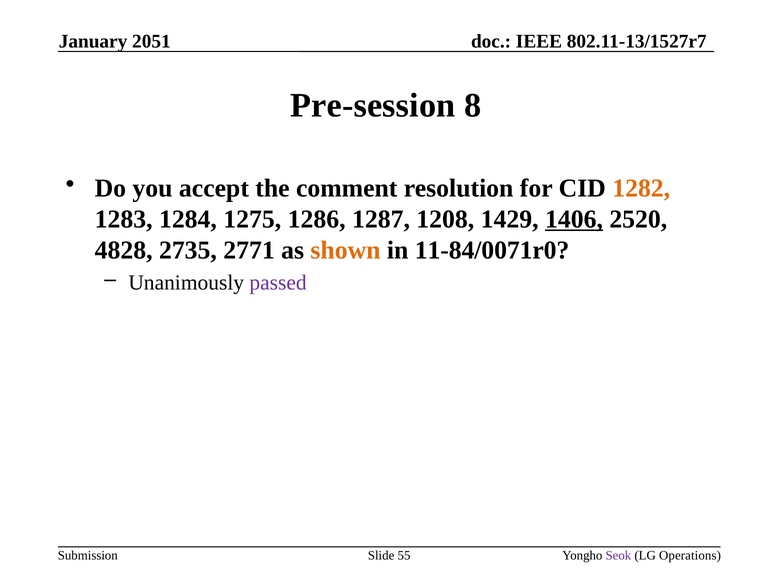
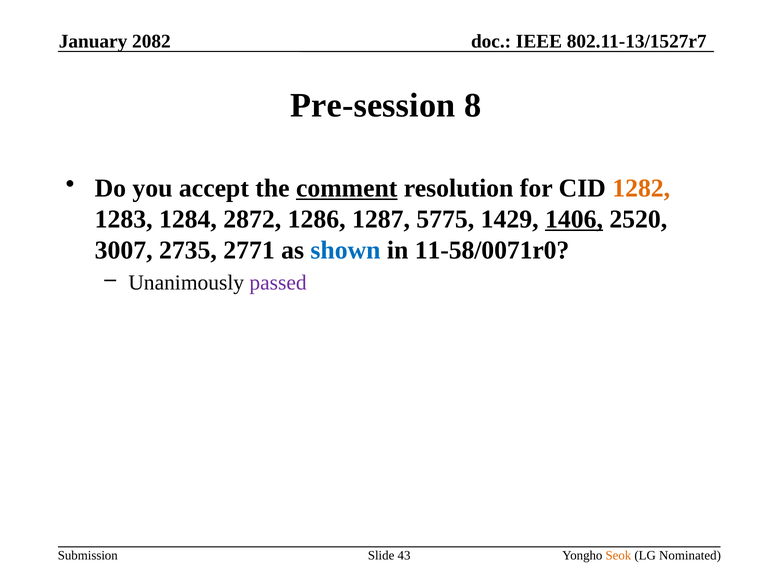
2051: 2051 -> 2082 (151, 41)
comment underline: none -> present (347, 188)
1275: 1275 -> 2872 (252, 219)
1208: 1208 -> 5775 (445, 219)
4828: 4828 -> 3007 (124, 250)
shown colour: orange -> blue (345, 250)
11-84/0071r0: 11-84/0071r0 -> 11-58/0071r0 (492, 250)
55: 55 -> 43 (404, 555)
Seok colour: purple -> orange (618, 555)
Operations: Operations -> Nominated (690, 555)
